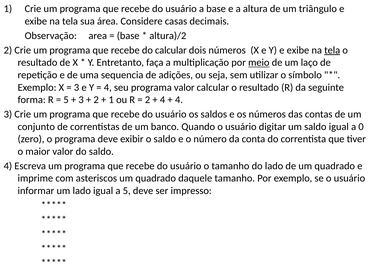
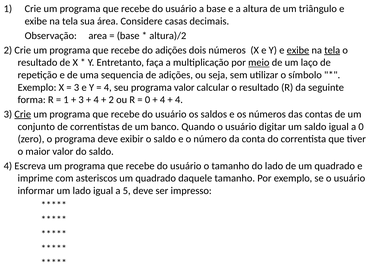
do calcular: calcular -> adições (171, 50)
exibe underline: none -> present (298, 50)
5: 5 -> 1 (66, 100)
2: 2 -> 4 (96, 100)
1: 1 -> 2 (111, 100)
2: 2 -> 0 (147, 100)
Crie underline: none -> present (23, 114)
